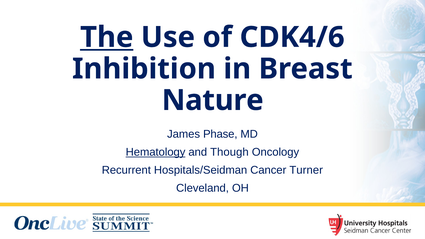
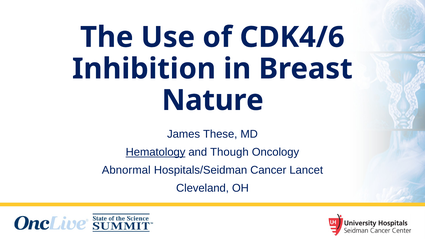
The underline: present -> none (107, 37)
Phase: Phase -> These (220, 134)
Recurrent: Recurrent -> Abnormal (126, 170)
Turner: Turner -> Lancet (306, 170)
